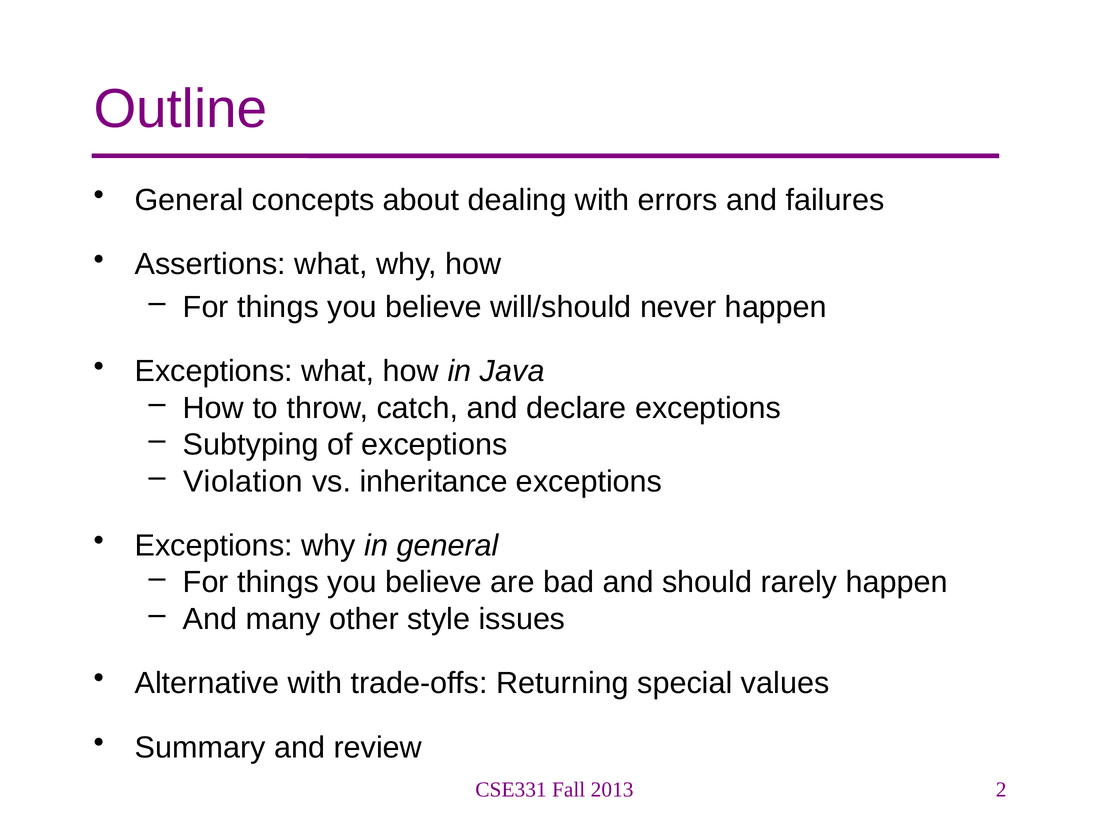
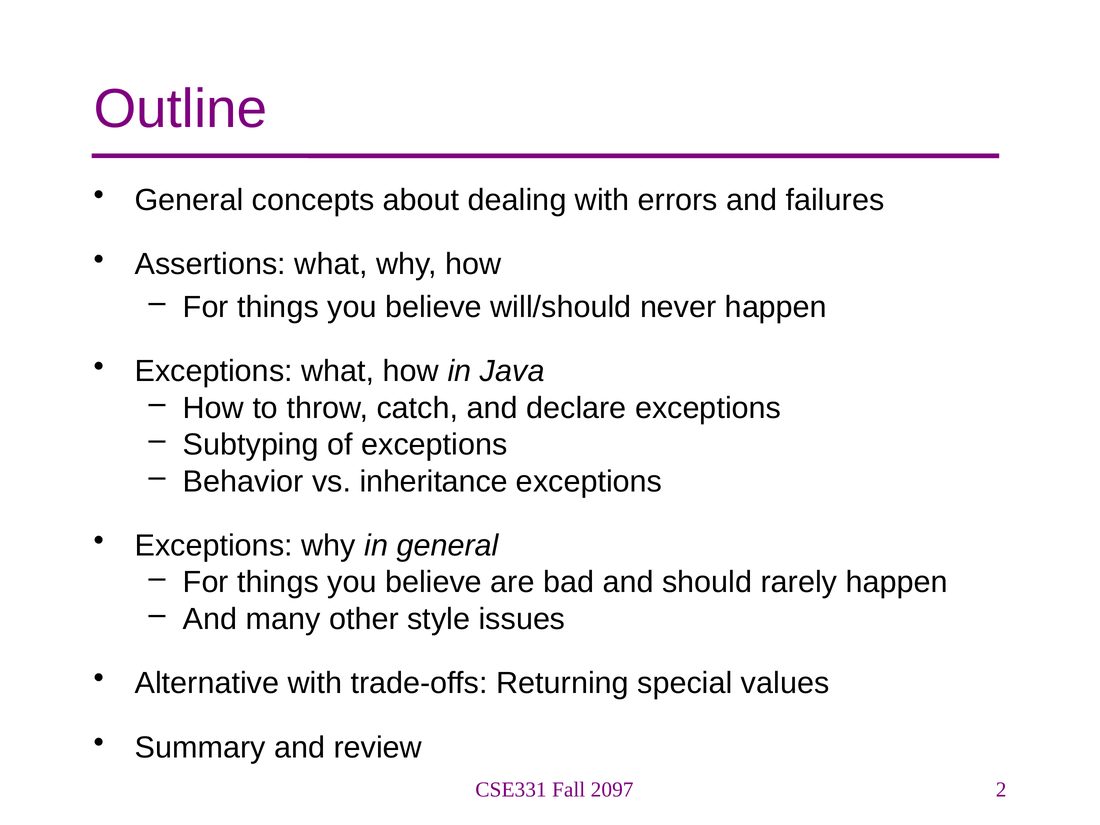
Violation: Violation -> Behavior (243, 481)
2013: 2013 -> 2097 (612, 790)
